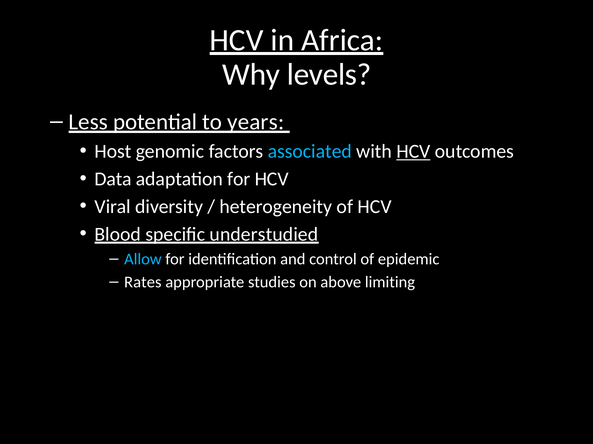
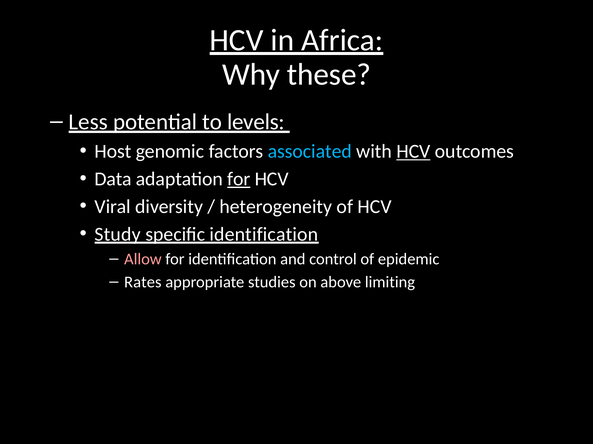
levels: levels -> these (329, 75)
years: years -> levels (256, 122)
for underline: none -> present (239, 179)
Blood: Blood -> Study (118, 235)
specific understudied: understudied -> identification (264, 235)
Allow colour: light blue -> pink (143, 259)
